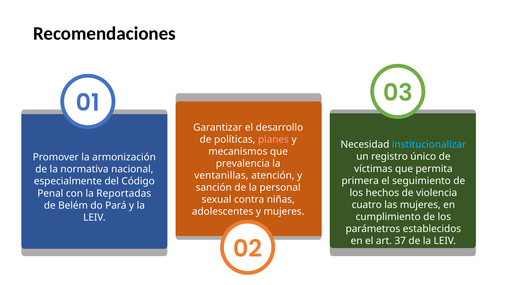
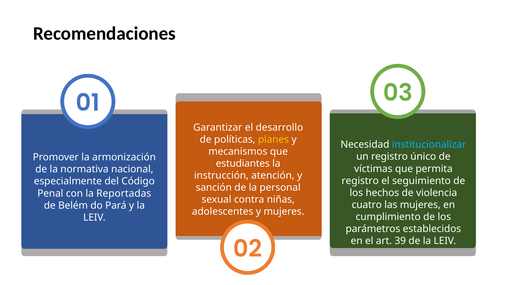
planes colour: pink -> yellow (273, 139)
prevalencia: prevalencia -> estudiantes (243, 163)
ventanillas: ventanillas -> instrucción (221, 175)
primera: primera -> registro (360, 180)
37: 37 -> 39 (400, 241)
